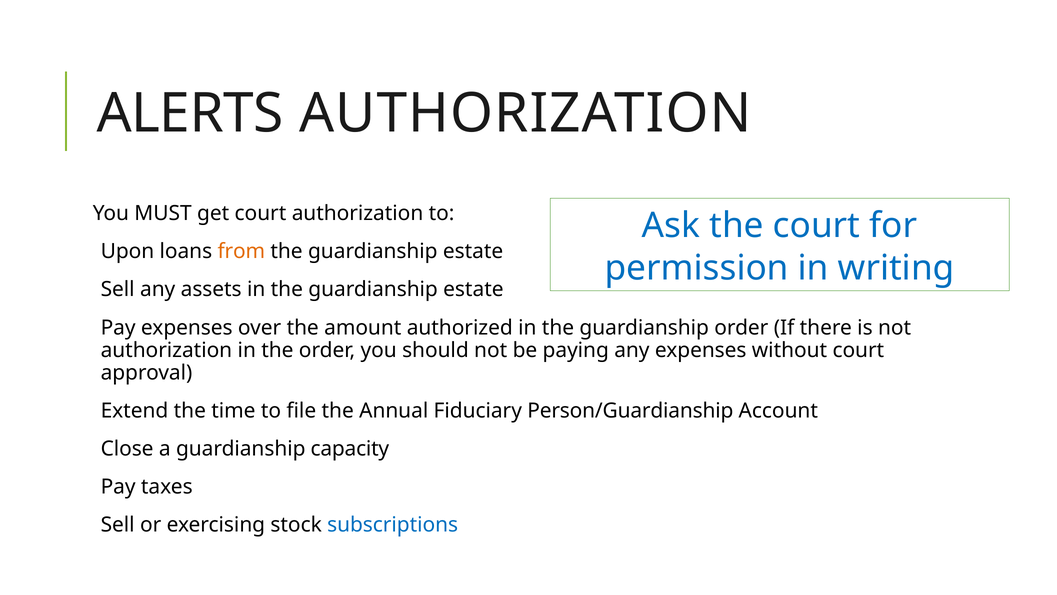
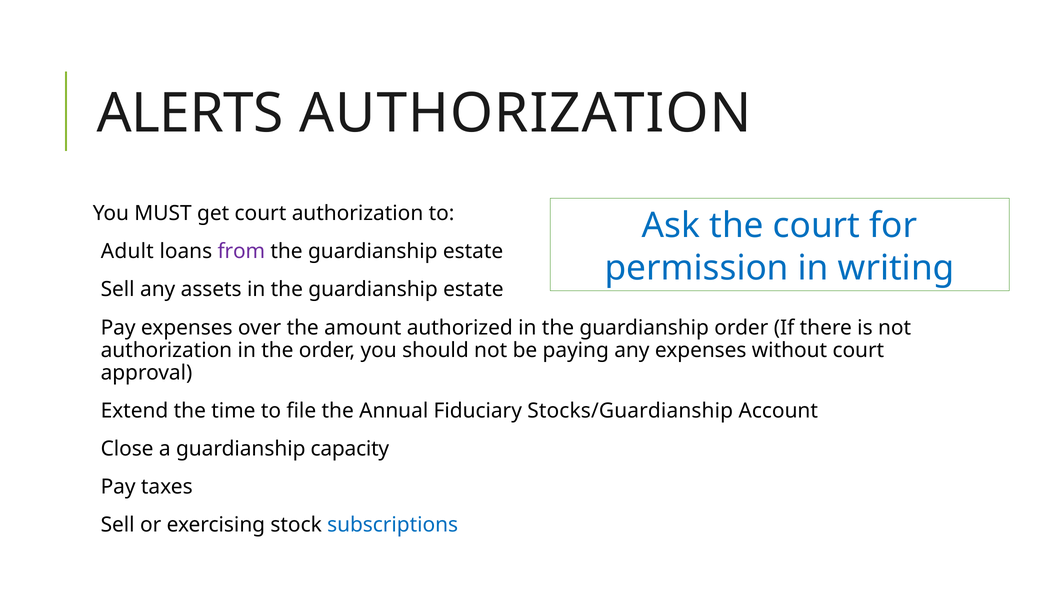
Upon: Upon -> Adult (127, 251)
from colour: orange -> purple (241, 251)
Person/Guardianship: Person/Guardianship -> Stocks/Guardianship (630, 411)
